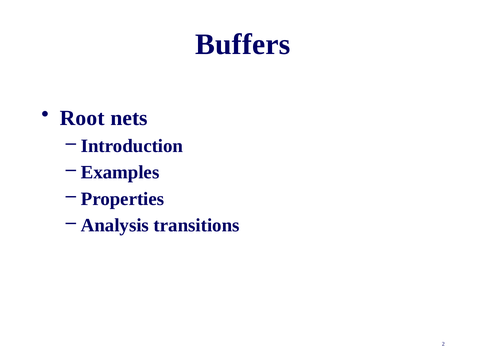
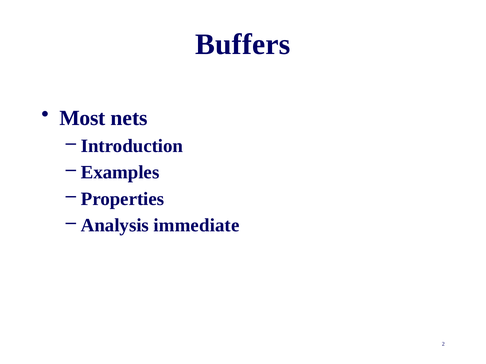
Root: Root -> Most (82, 118)
transitions: transitions -> immediate (197, 226)
